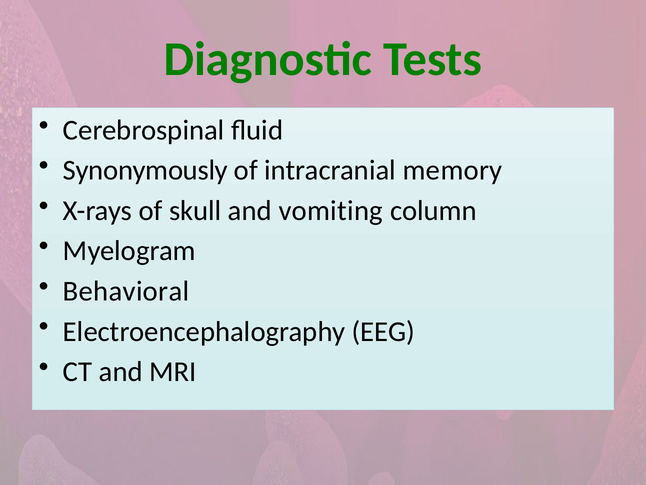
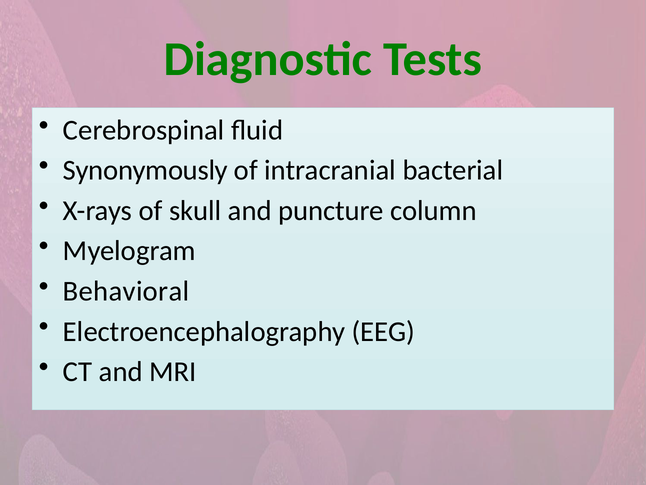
memory: memory -> bacterial (453, 170)
vomiting: vomiting -> puncture (331, 211)
